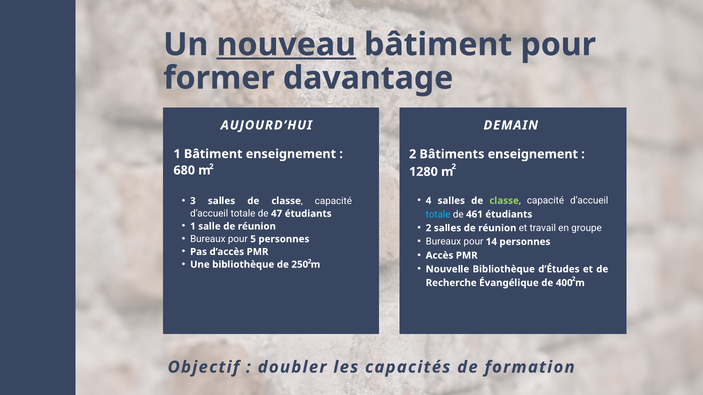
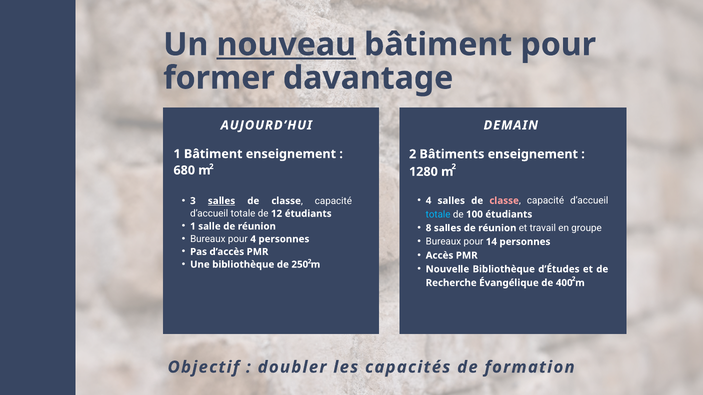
classe colour: light green -> pink (504, 201)
salles underline: none -> present (221, 201)
47: 47 -> 12 (277, 214)
461: 461 -> 100 (474, 215)
2: 2 -> 8 (429, 228)
pour 5: 5 -> 4 (253, 239)
